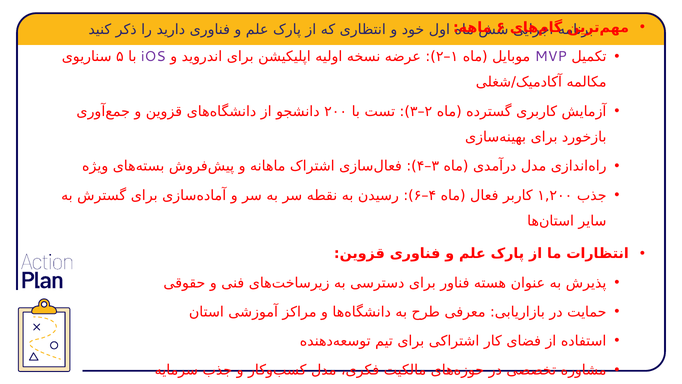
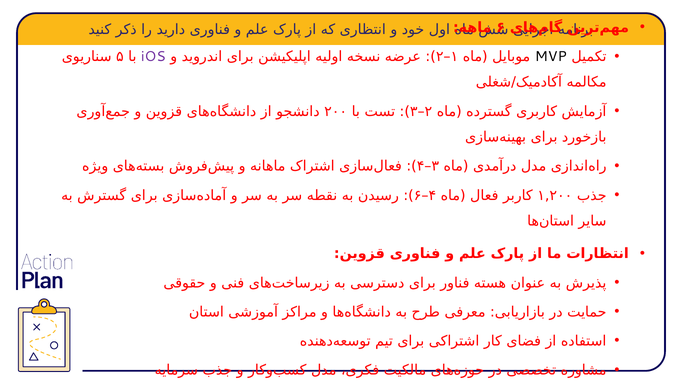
MVP colour: purple -> black (551, 57)
